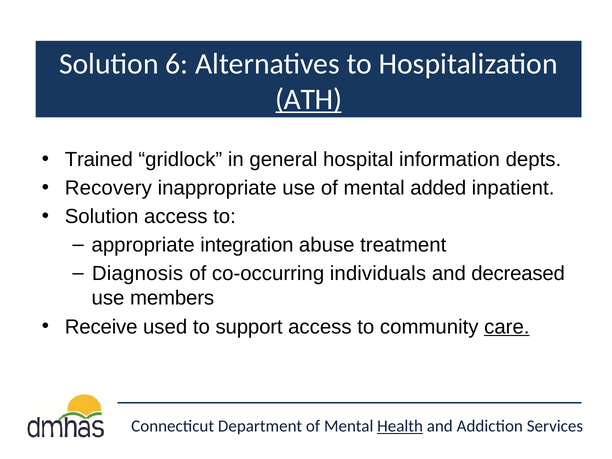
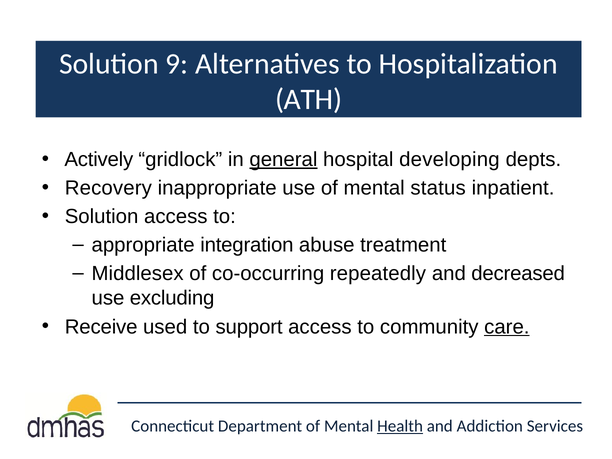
6: 6 -> 9 (177, 64)
ATH underline: present -> none (309, 99)
Trained: Trained -> Actively (99, 160)
general underline: none -> present (283, 160)
information: information -> developing (449, 160)
added: added -> status (438, 188)
Diagnosis: Diagnosis -> Middlesex (138, 274)
individuals: individuals -> repeatedly (378, 274)
members: members -> excluding (172, 298)
